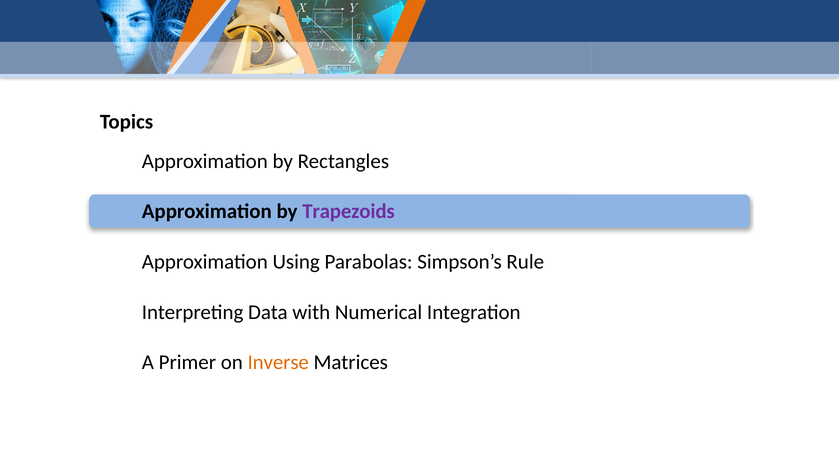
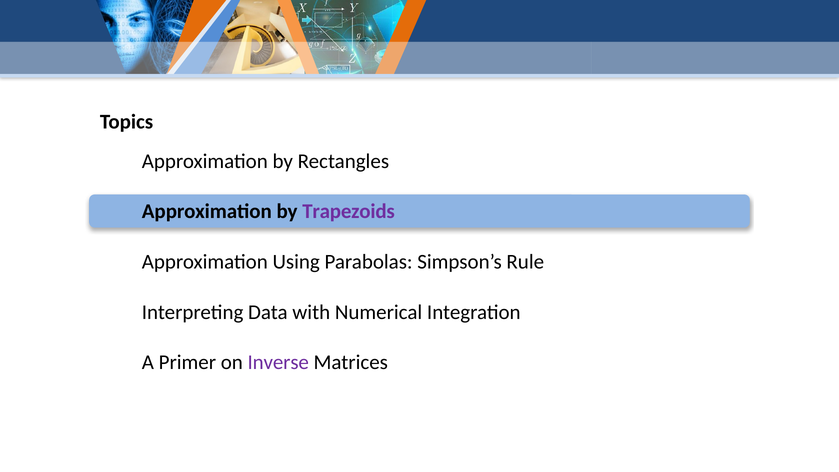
Inverse colour: orange -> purple (278, 363)
